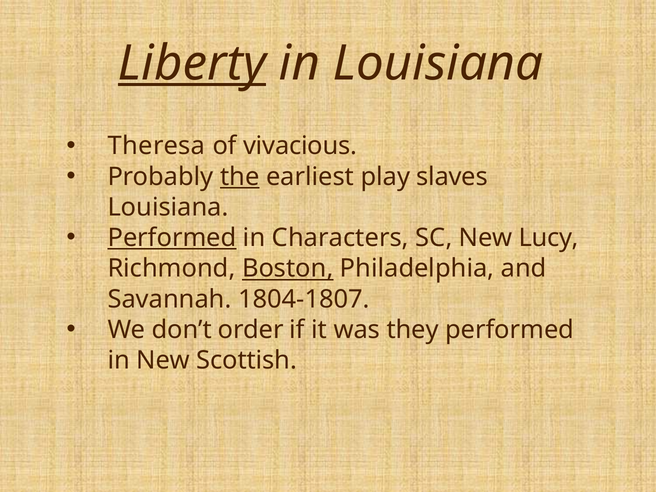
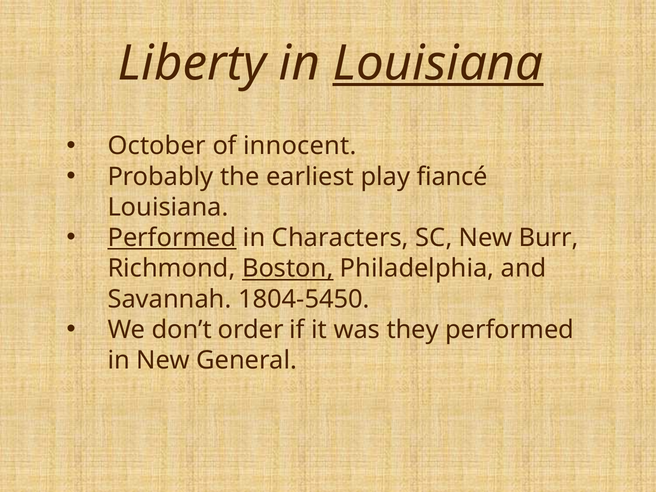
Liberty underline: present -> none (192, 63)
Louisiana underline: none -> present (438, 63)
Theresa: Theresa -> October (157, 146)
vivacious: vivacious -> innocent (300, 146)
the underline: present -> none (240, 177)
slaves: slaves -> fiancé (452, 177)
Lucy: Lucy -> Burr (549, 238)
1804-1807: 1804-1807 -> 1804-5450 (304, 299)
Scottish: Scottish -> General (247, 360)
